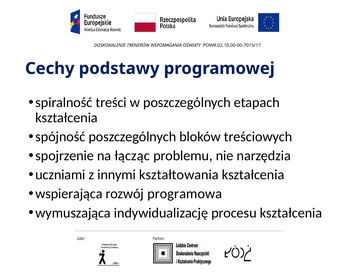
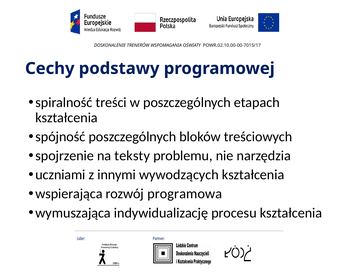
łącząc: łącząc -> teksty (132, 156)
kształtowania: kształtowania -> wywodzących (179, 175)
